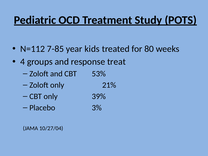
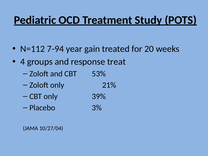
7-85: 7-85 -> 7-94 (55, 49)
kids: kids -> gain (92, 49)
80: 80 -> 20 (149, 49)
